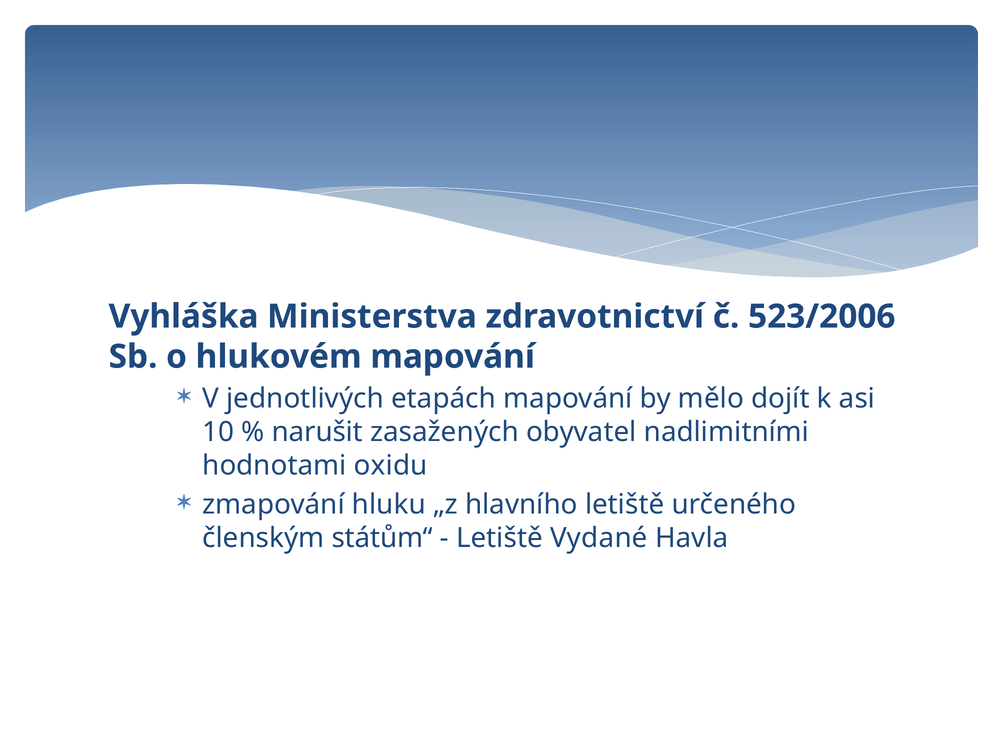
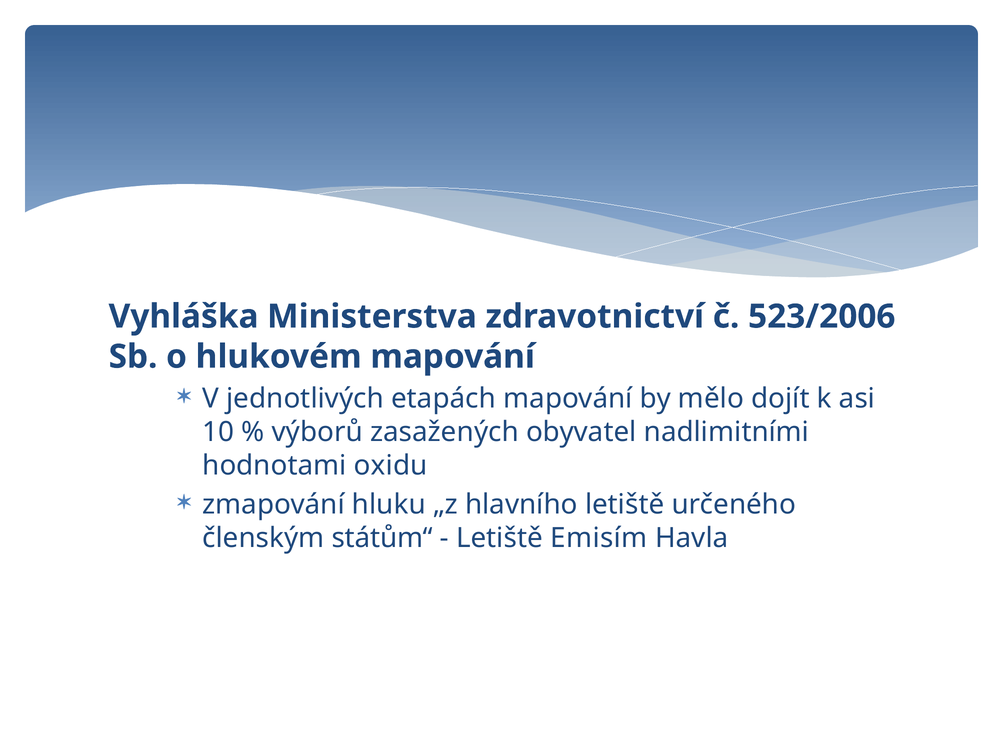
narušit: narušit -> výborů (317, 432)
Vydané: Vydané -> Emisím (599, 538)
